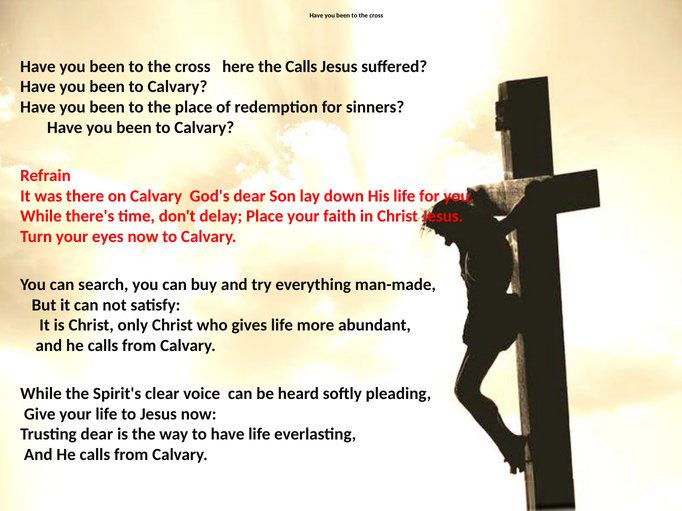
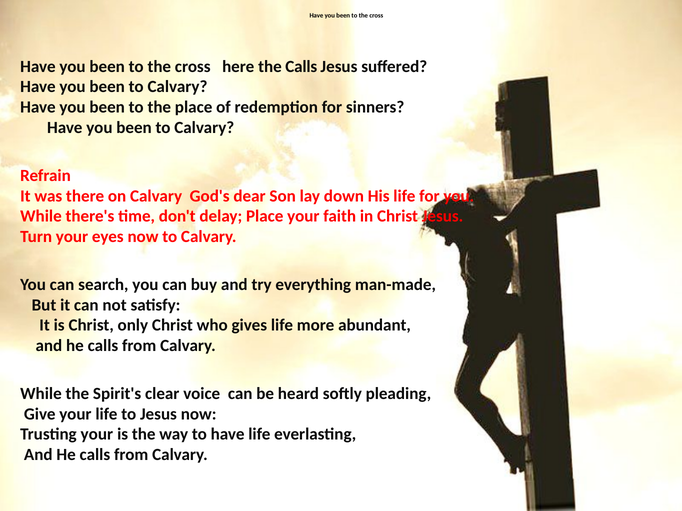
Trusting dear: dear -> your (97, 435)
